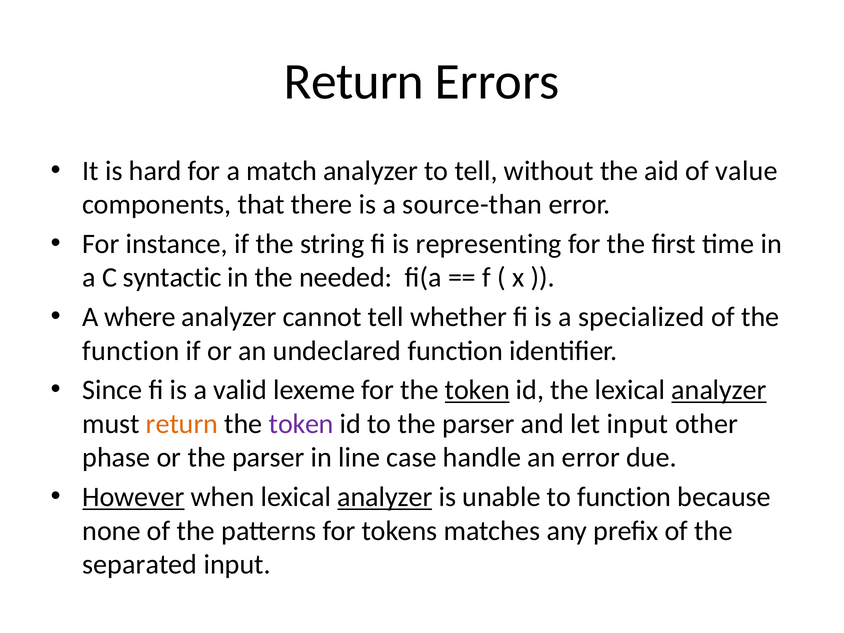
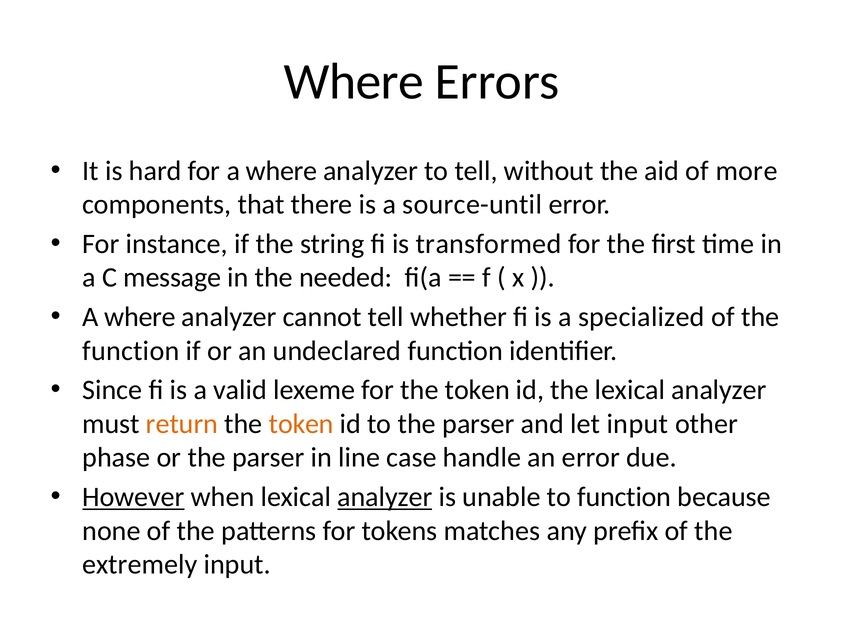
Return: Return -> Where (354, 82)
for a match: match -> where (282, 171)
value: value -> more (747, 171)
source-than: source-than -> source-until (472, 205)
representing: representing -> transformed (489, 244)
syntactic: syntactic -> message (172, 278)
token underline: present -> none (477, 390)
analyzer underline: present -> none (719, 390)
token colour: purple -> orange (301, 424)
separated: separated -> extremely (140, 565)
